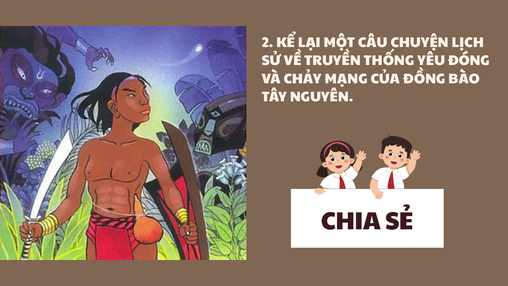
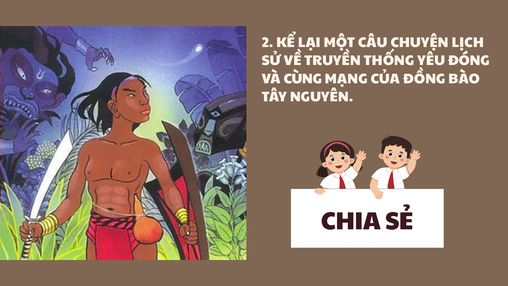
CHẢY: CHẢY -> CÙNG (303, 79)
